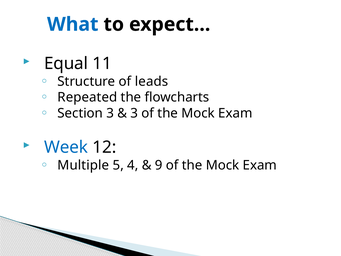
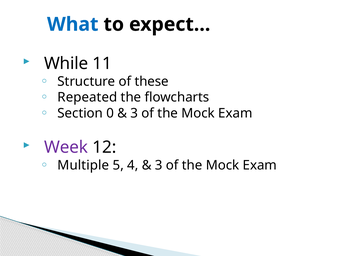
Equal: Equal -> While (66, 63)
leads: leads -> these (152, 81)
Section 3: 3 -> 0 (110, 113)
Week colour: blue -> purple (66, 147)
9: 9 -> 3 (159, 165)
